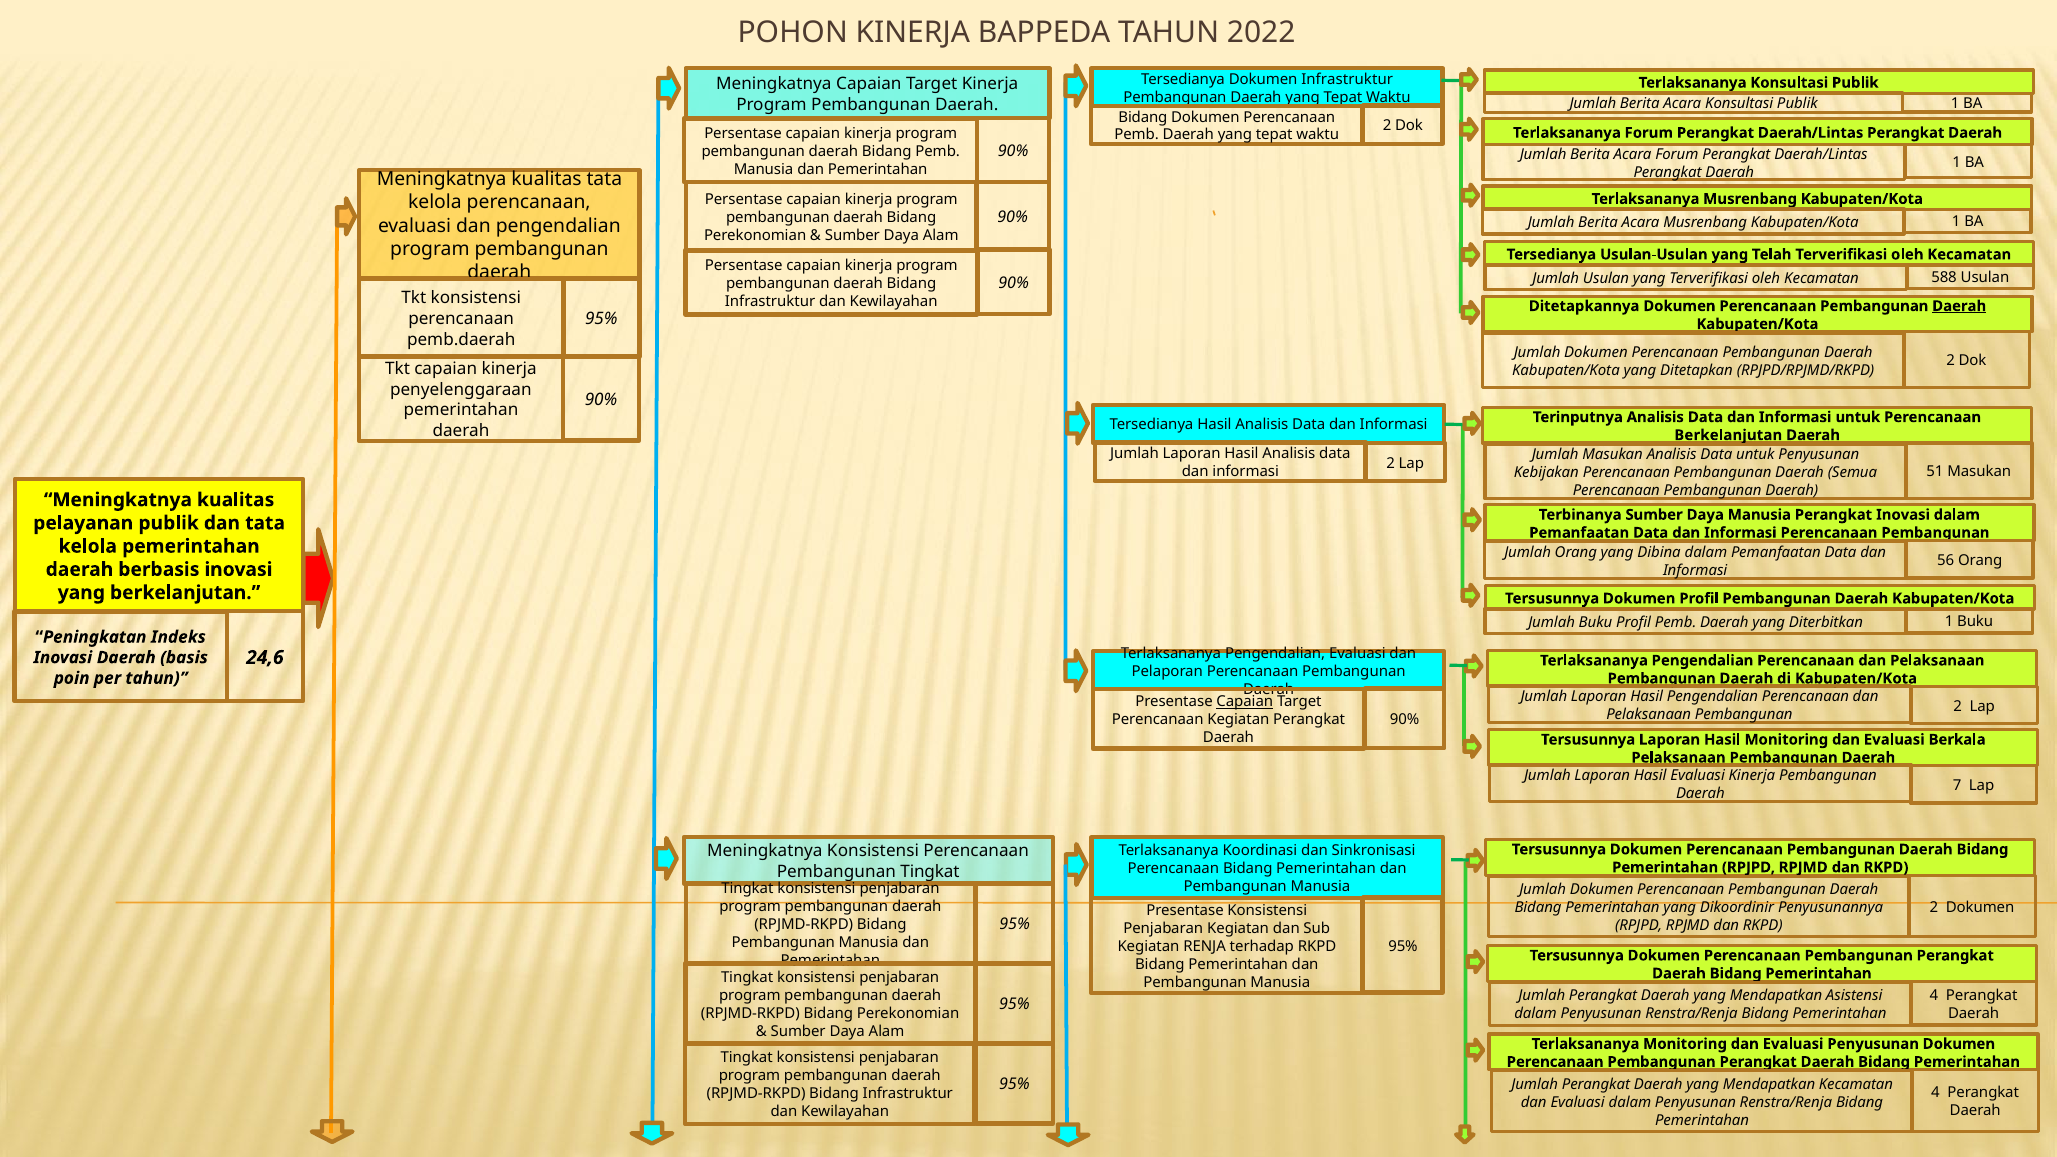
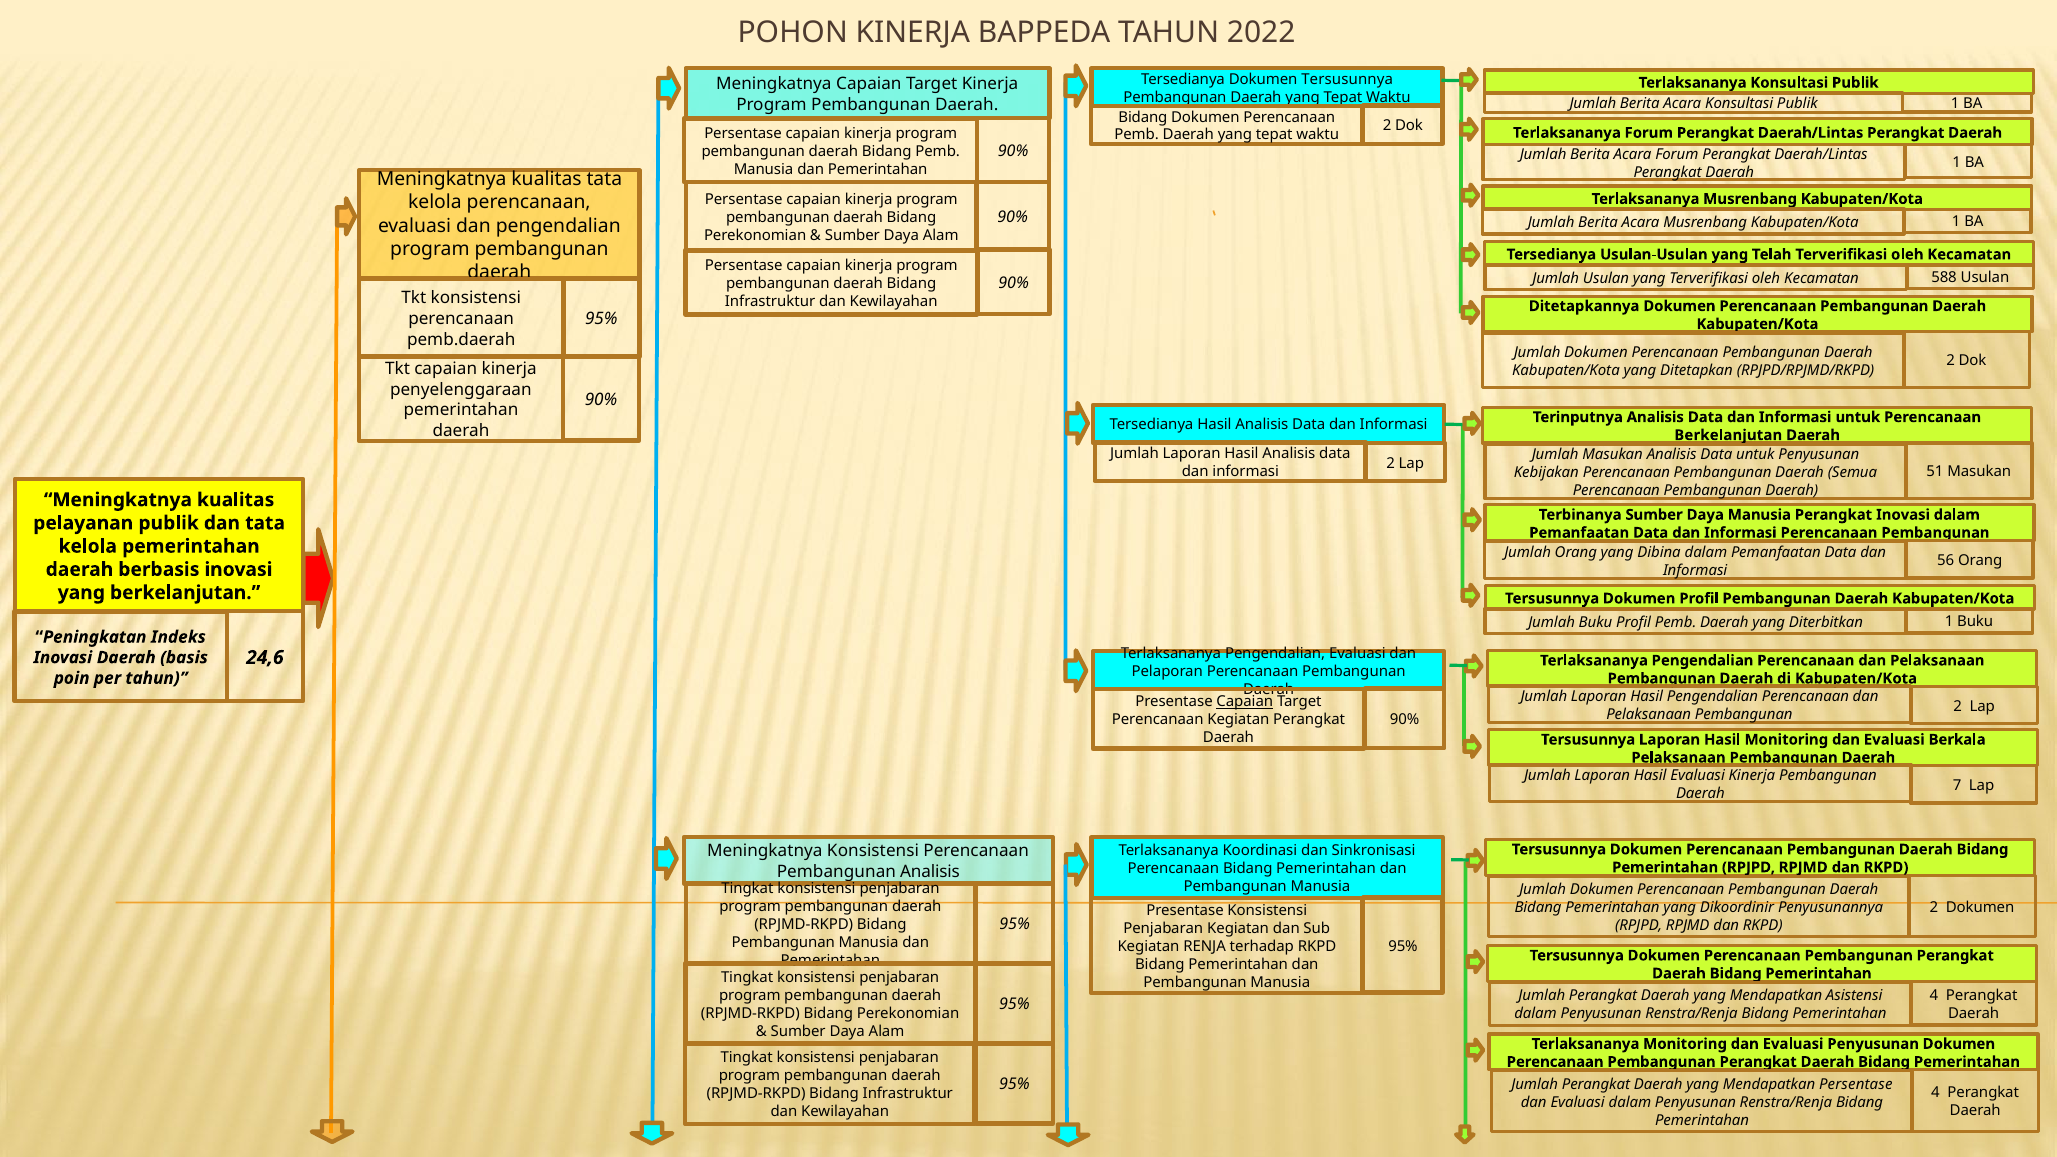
Tersedianya Dokumen Infrastruktur: Infrastruktur -> Tersusunnya (1347, 79)
Daerah underline: present -> none (1959, 306)
Pembangunan Tingkat: Tingkat -> Analisis (930, 872)
Mendapatkan Kecamatan: Kecamatan -> Persentase (1856, 1084)
